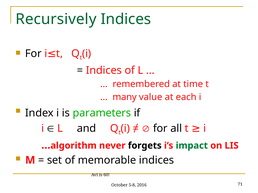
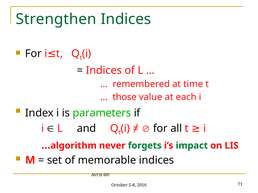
Recursively: Recursively -> Strengthen (56, 19)
many: many -> those (125, 97)
forgets colour: black -> green (145, 146)
